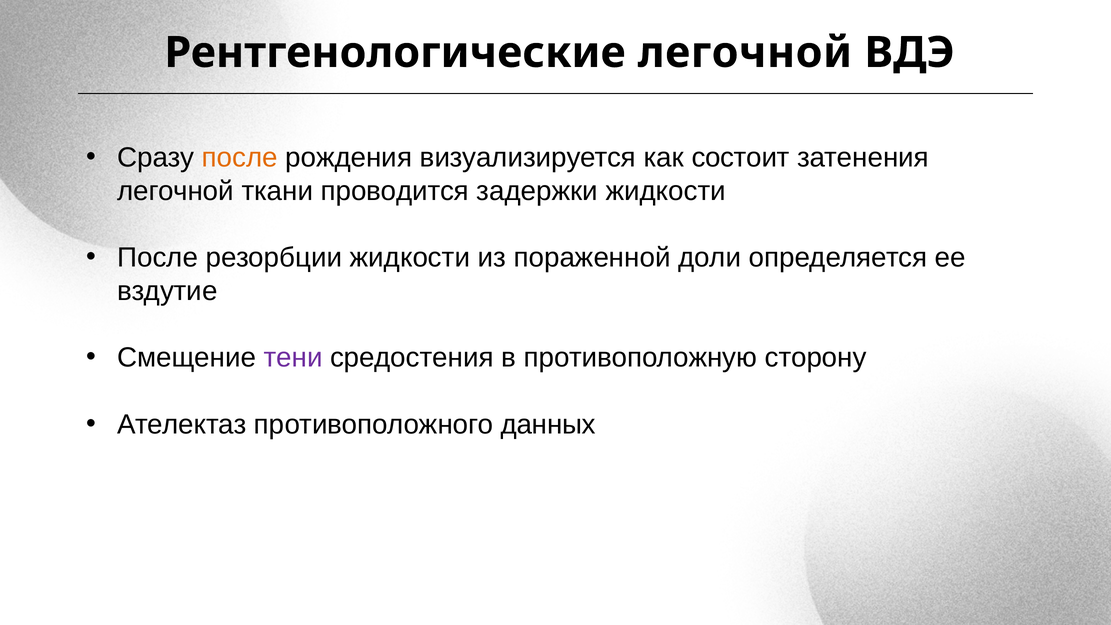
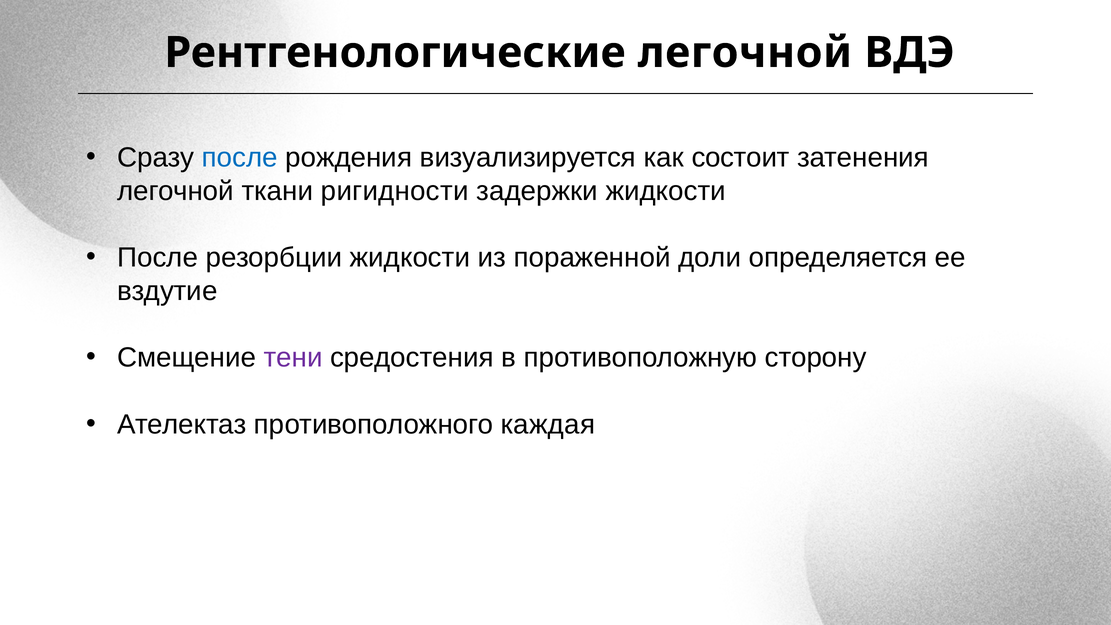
после colour: orange -> blue (240, 158)
проводится: проводится -> ригидности (395, 191)
данных: данных -> каждая (548, 424)
